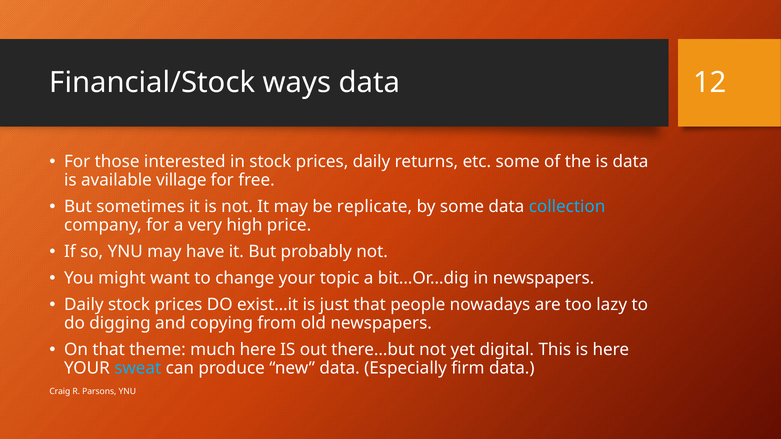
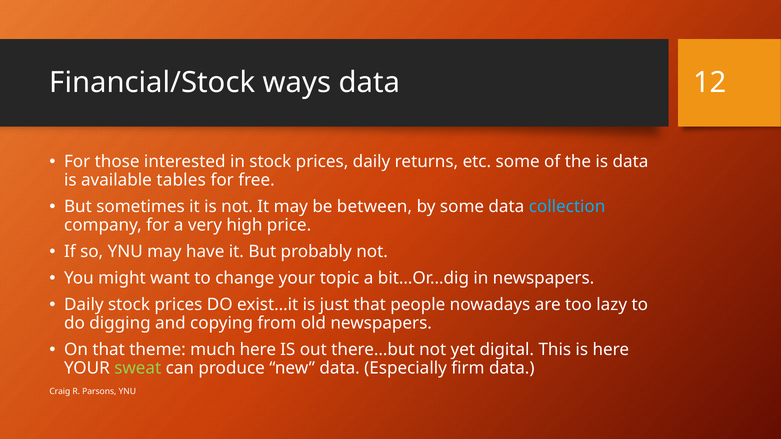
village: village -> tables (181, 180)
replicate: replicate -> between (374, 207)
sweat colour: light blue -> light green (138, 368)
